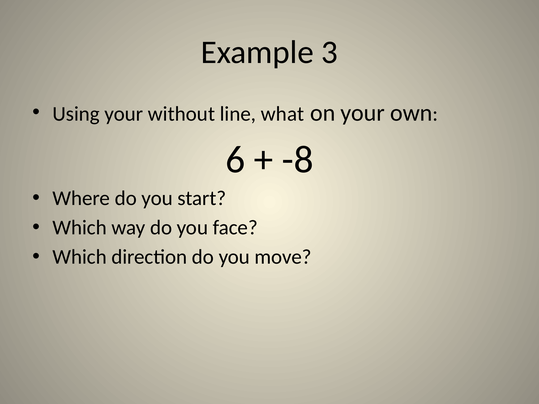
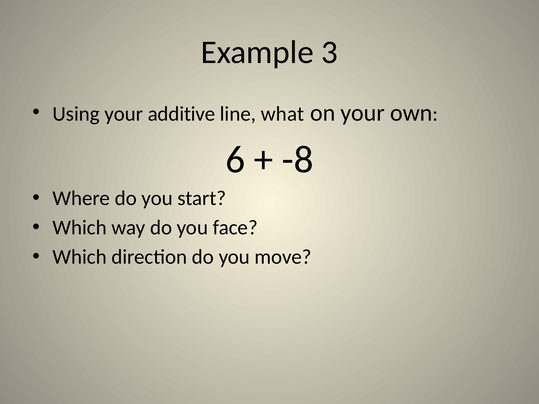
without: without -> additive (182, 114)
